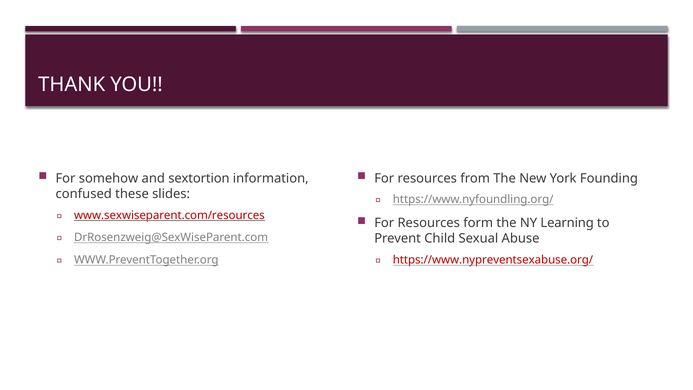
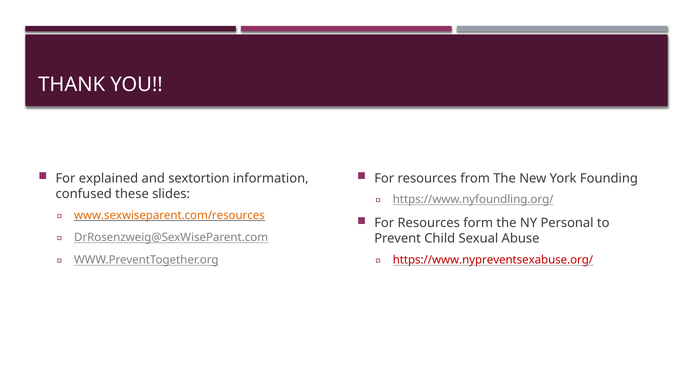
somehow: somehow -> explained (109, 178)
www.sexwiseparent.com/resources colour: red -> orange (169, 215)
Learning: Learning -> Personal (567, 223)
